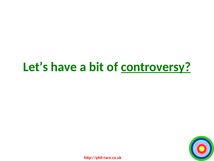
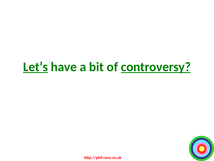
Let’s underline: none -> present (36, 67)
